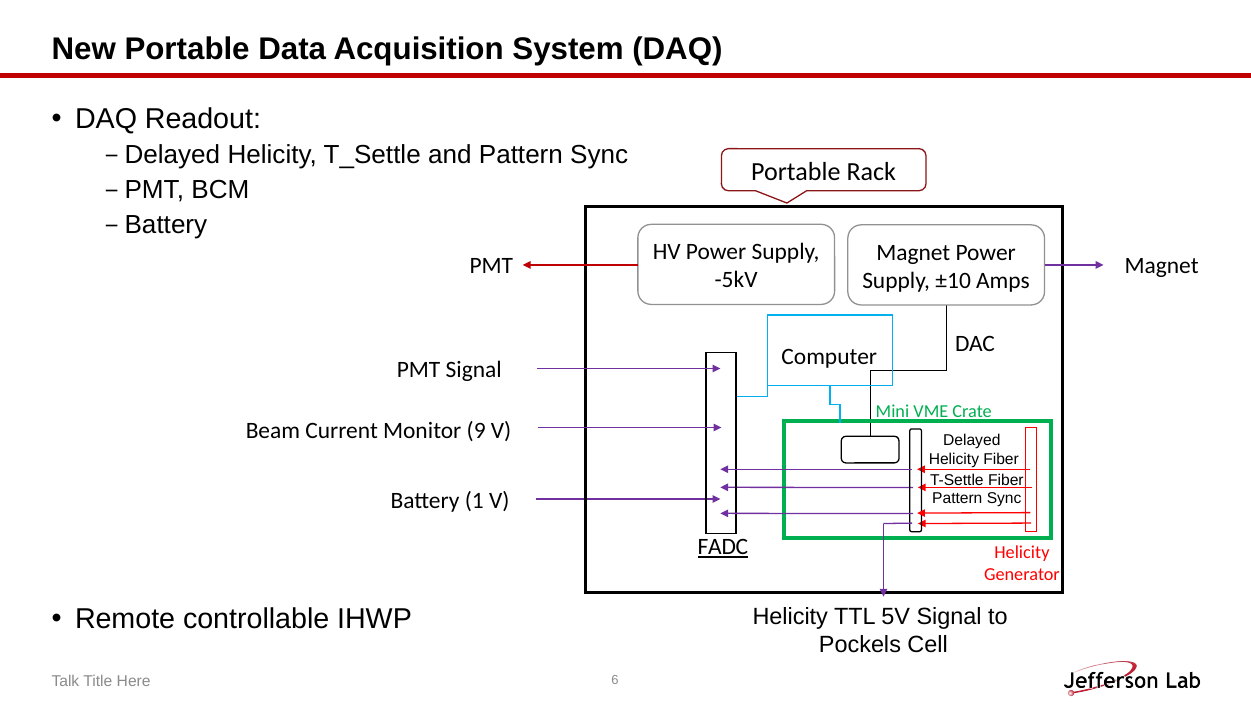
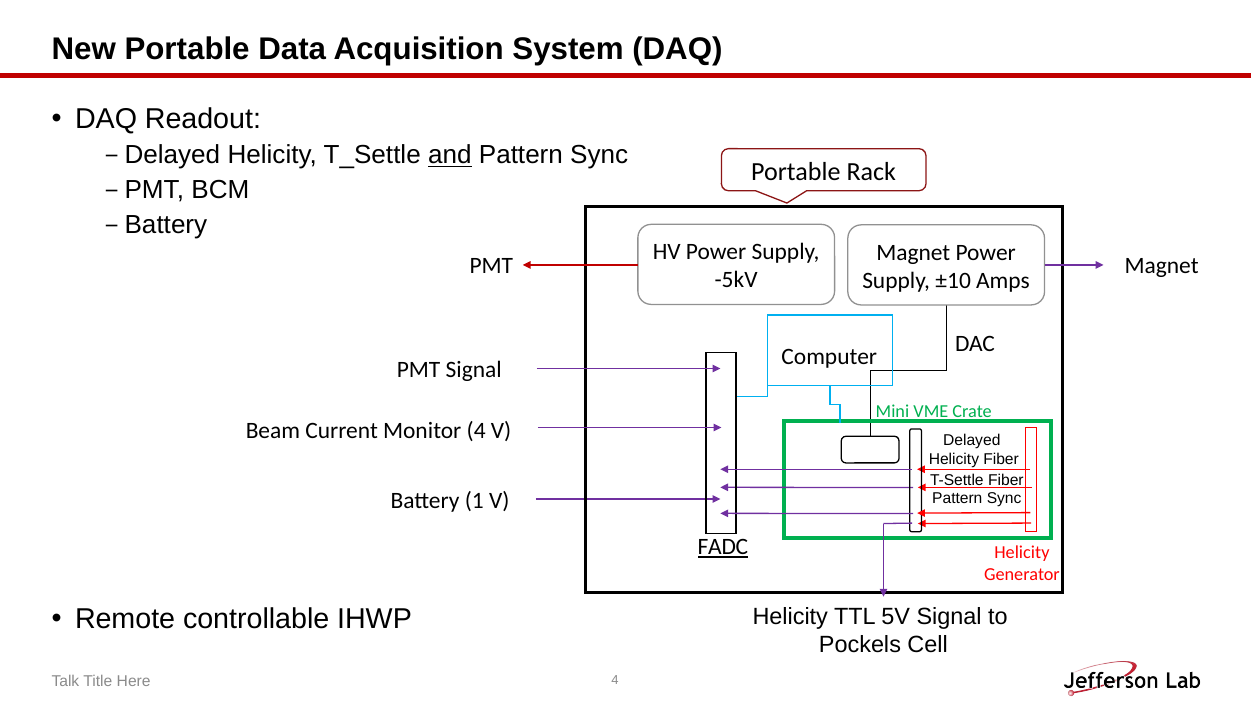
and underline: none -> present (450, 155)
Monitor 9: 9 -> 4 (476, 430)
Here 6: 6 -> 4 (615, 680)
